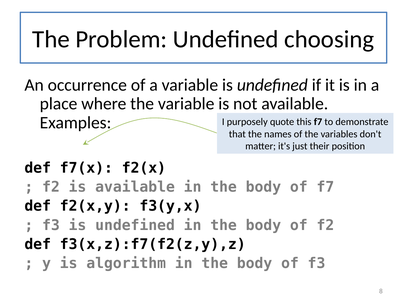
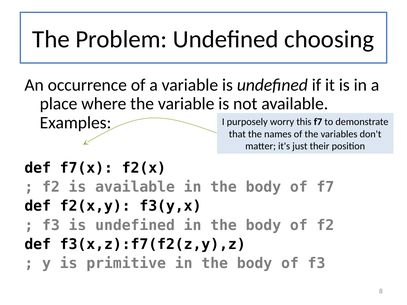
quote: quote -> worry (282, 122)
algorithm: algorithm -> primitive (126, 264)
